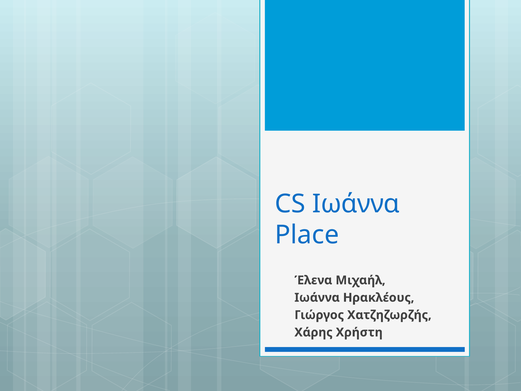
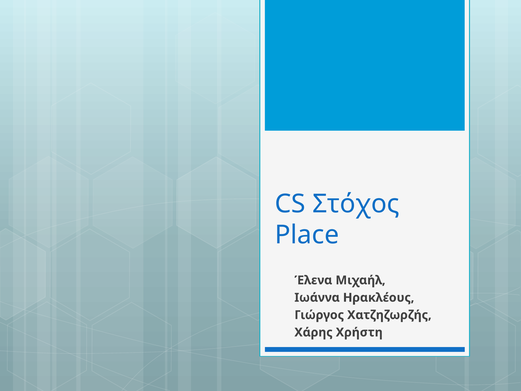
CS Ιωάννα: Ιωάννα -> Στόχος (356, 204)
